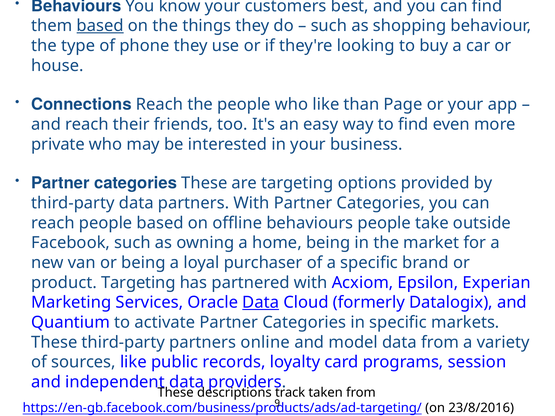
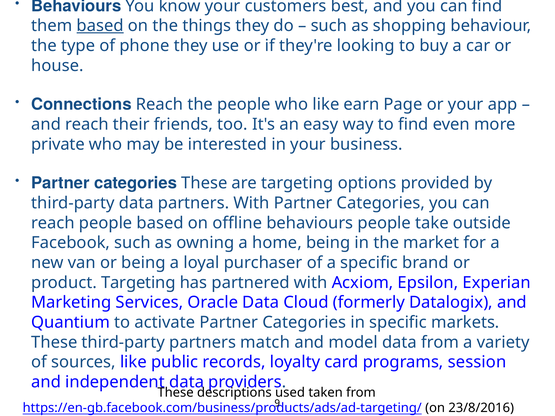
than: than -> earn (361, 104)
Data underline: present -> none (261, 303)
online: online -> match (265, 342)
track: track -> used (290, 393)
